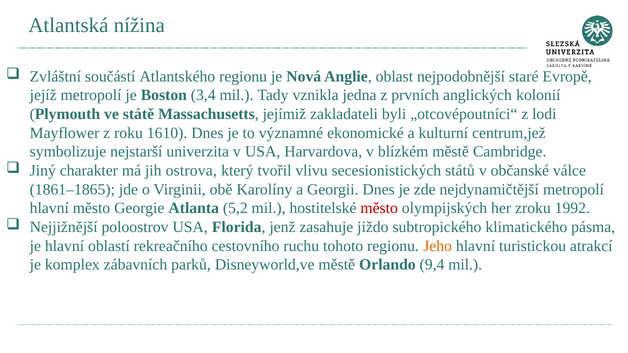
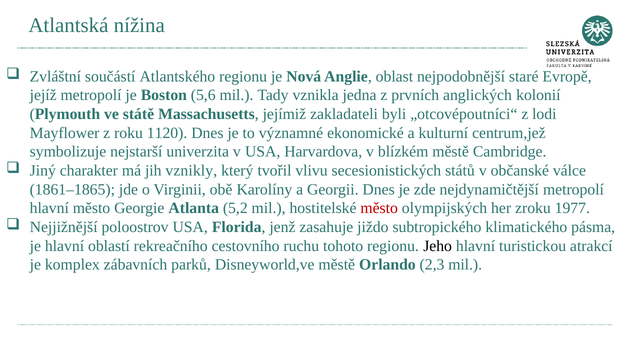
3,4: 3,4 -> 5,6 (203, 95)
1610: 1610 -> 1120 (167, 133)
ostrova: ostrova -> vznikly (191, 171)
1992: 1992 -> 1977 (572, 208)
Jeho colour: orange -> black (438, 246)
9,4: 9,4 -> 2,3 (432, 265)
